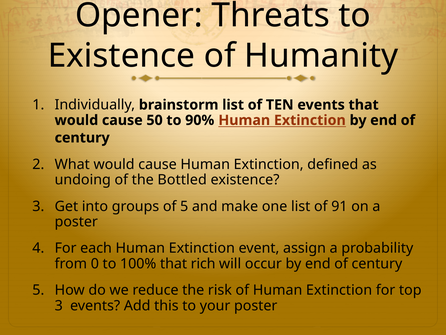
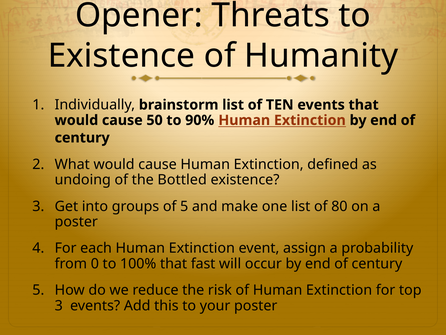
91: 91 -> 80 (339, 206)
rich: rich -> fast (203, 263)
